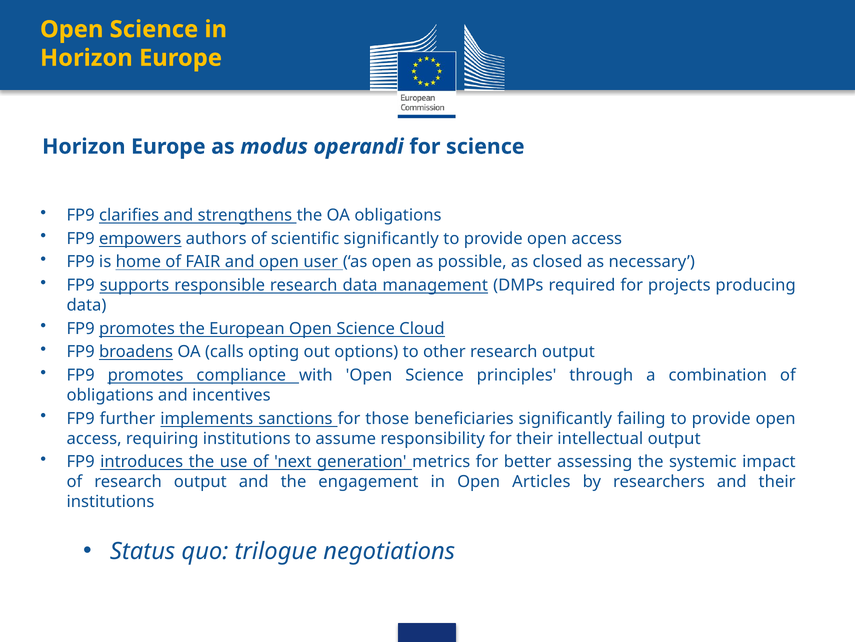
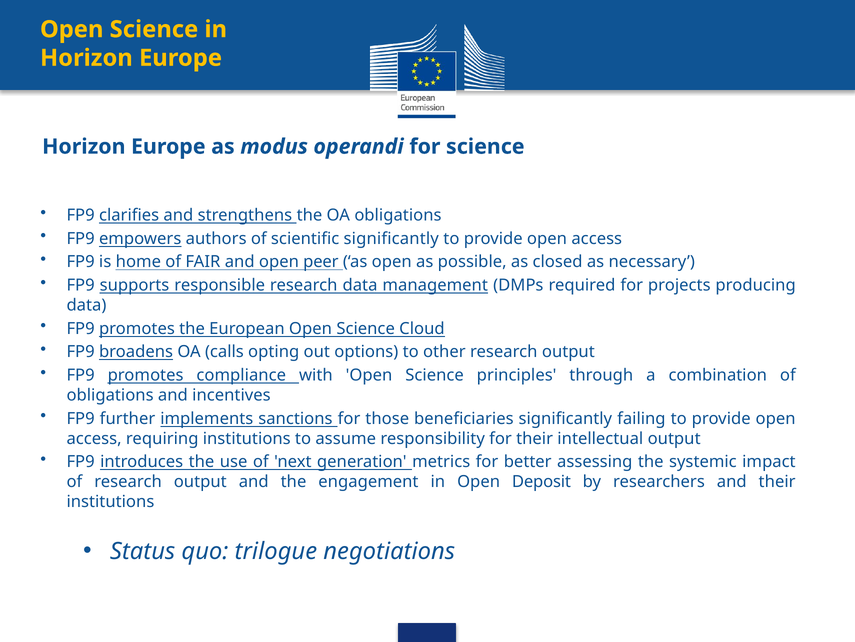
user: user -> peer (321, 262)
Articles: Articles -> Deposit (541, 481)
